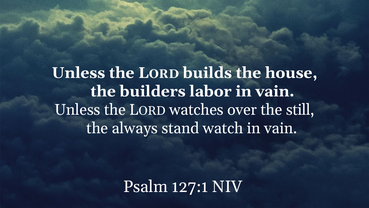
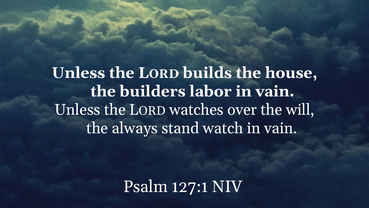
still: still -> will (300, 110)
